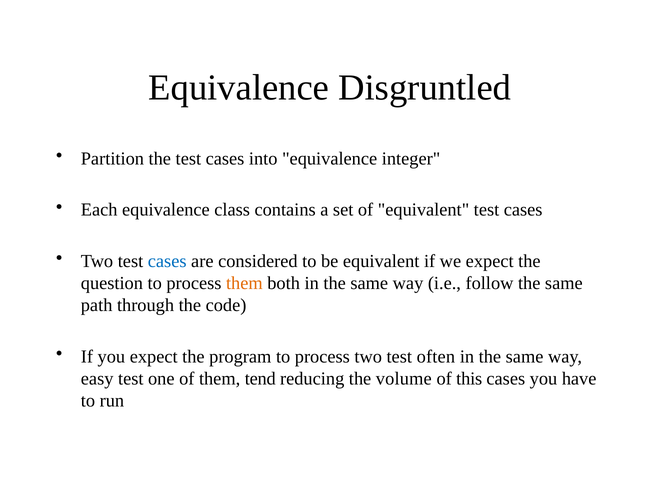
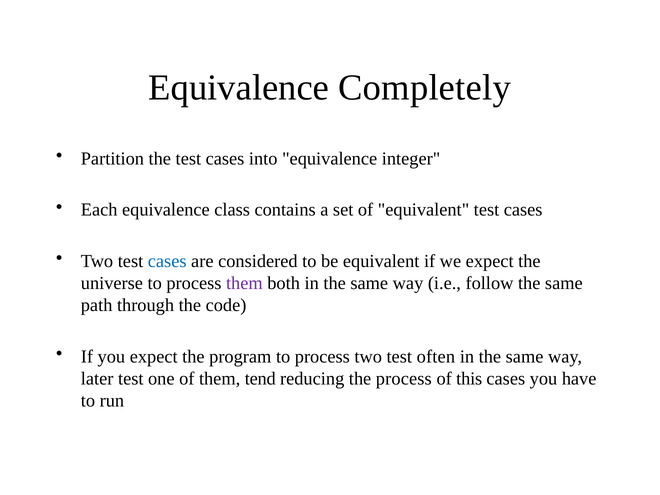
Disgruntled: Disgruntled -> Completely (425, 88)
question: question -> universe (112, 283)
them colour: orange -> purple (244, 283)
easy: easy -> later (97, 379)
the volume: volume -> process (404, 379)
